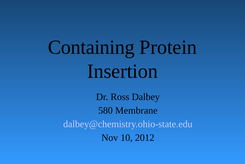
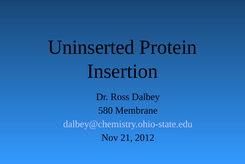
Containing: Containing -> Uninserted (91, 47)
10: 10 -> 21 (127, 137)
